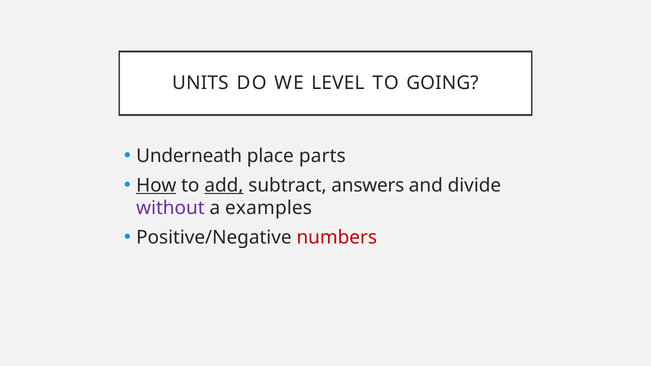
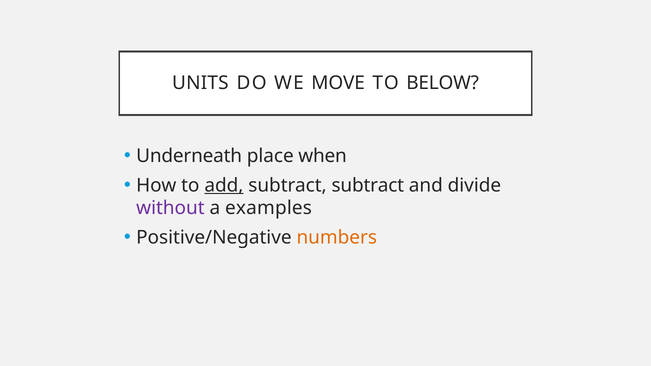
LEVEL: LEVEL -> MOVE (338, 83)
GOING: GOING -> BELOW (443, 83)
parts: parts -> when (323, 156)
How underline: present -> none (156, 186)
subtract answers: answers -> subtract (368, 186)
numbers colour: red -> orange (337, 238)
